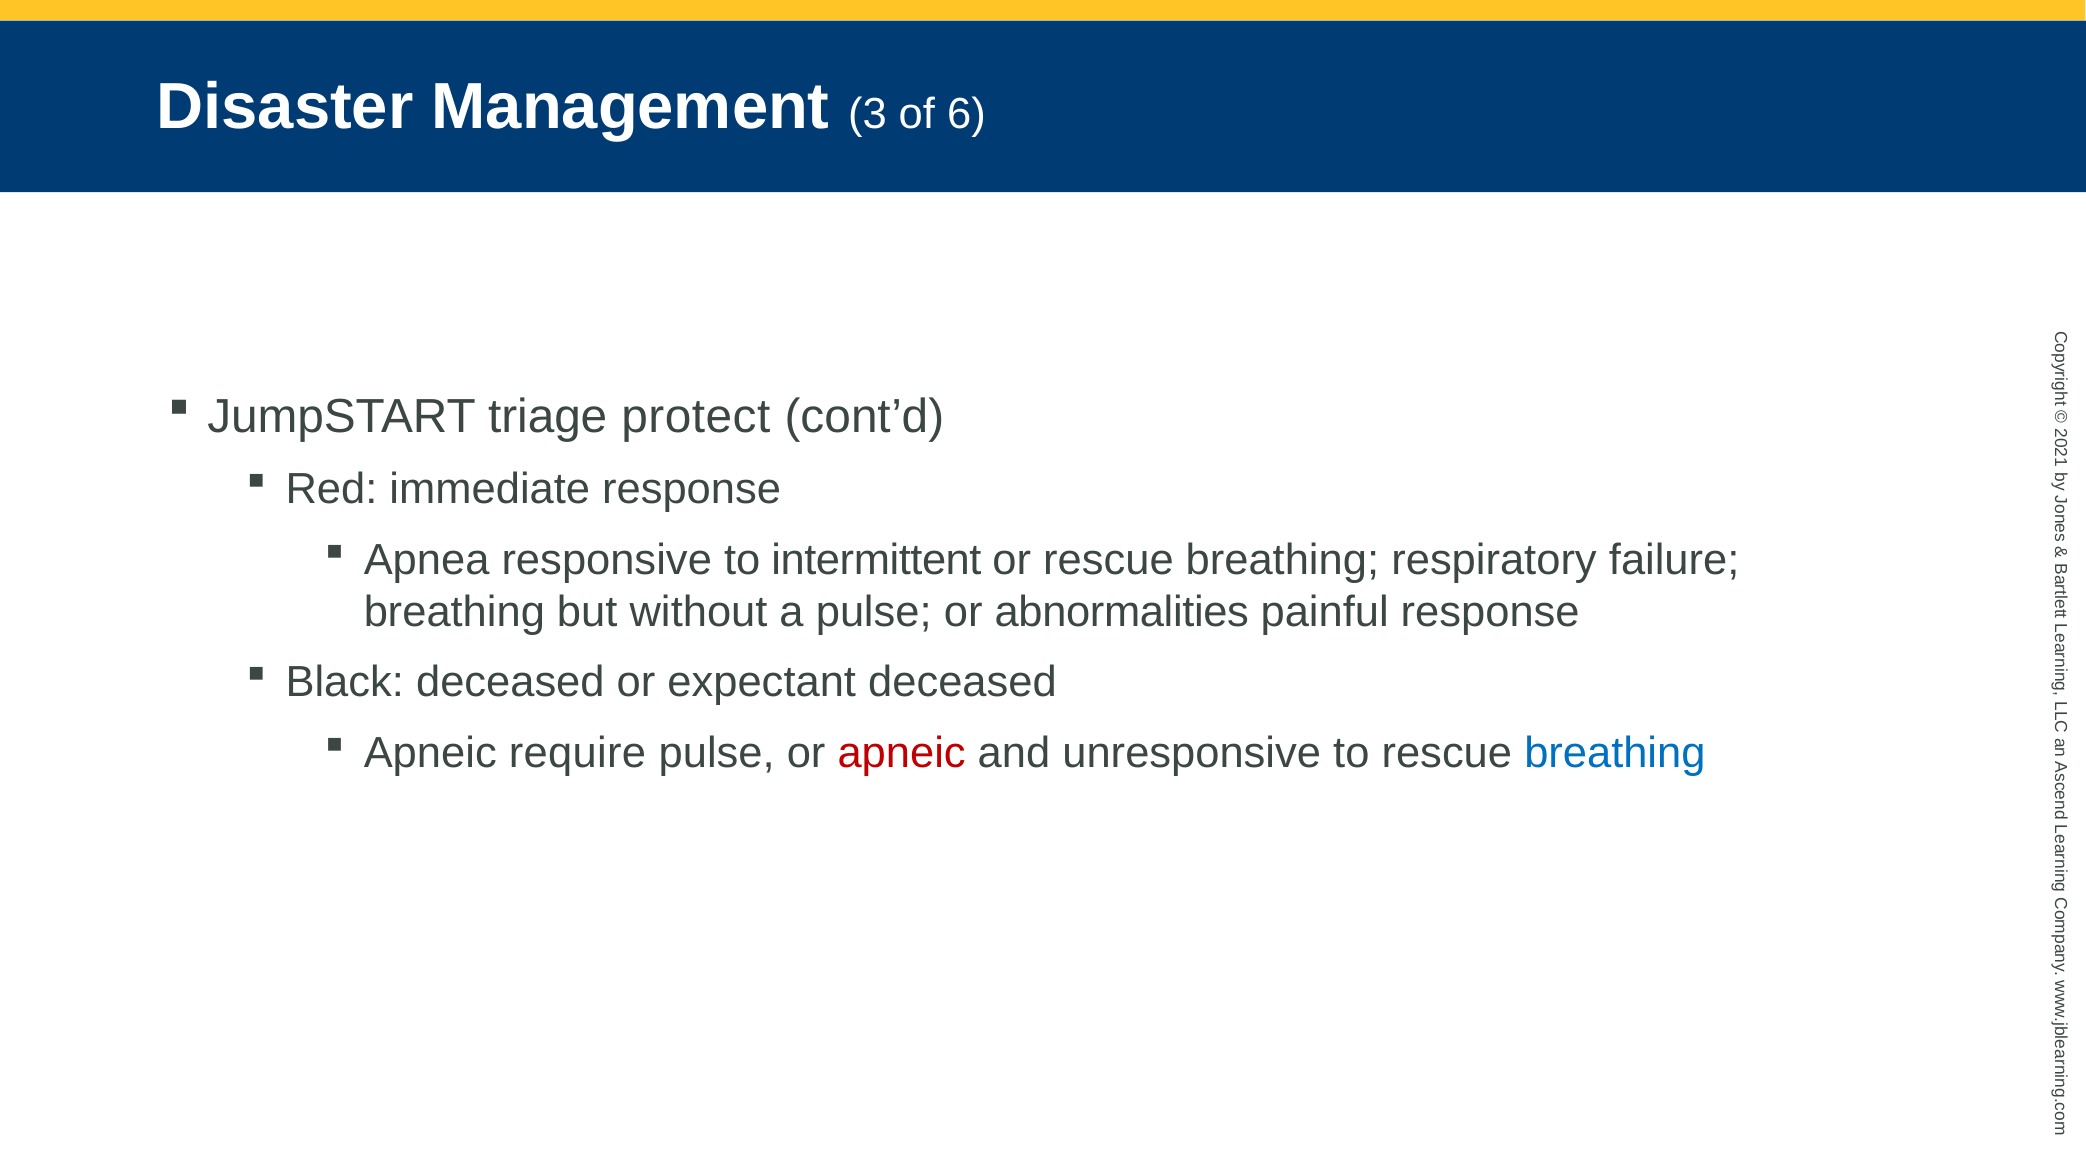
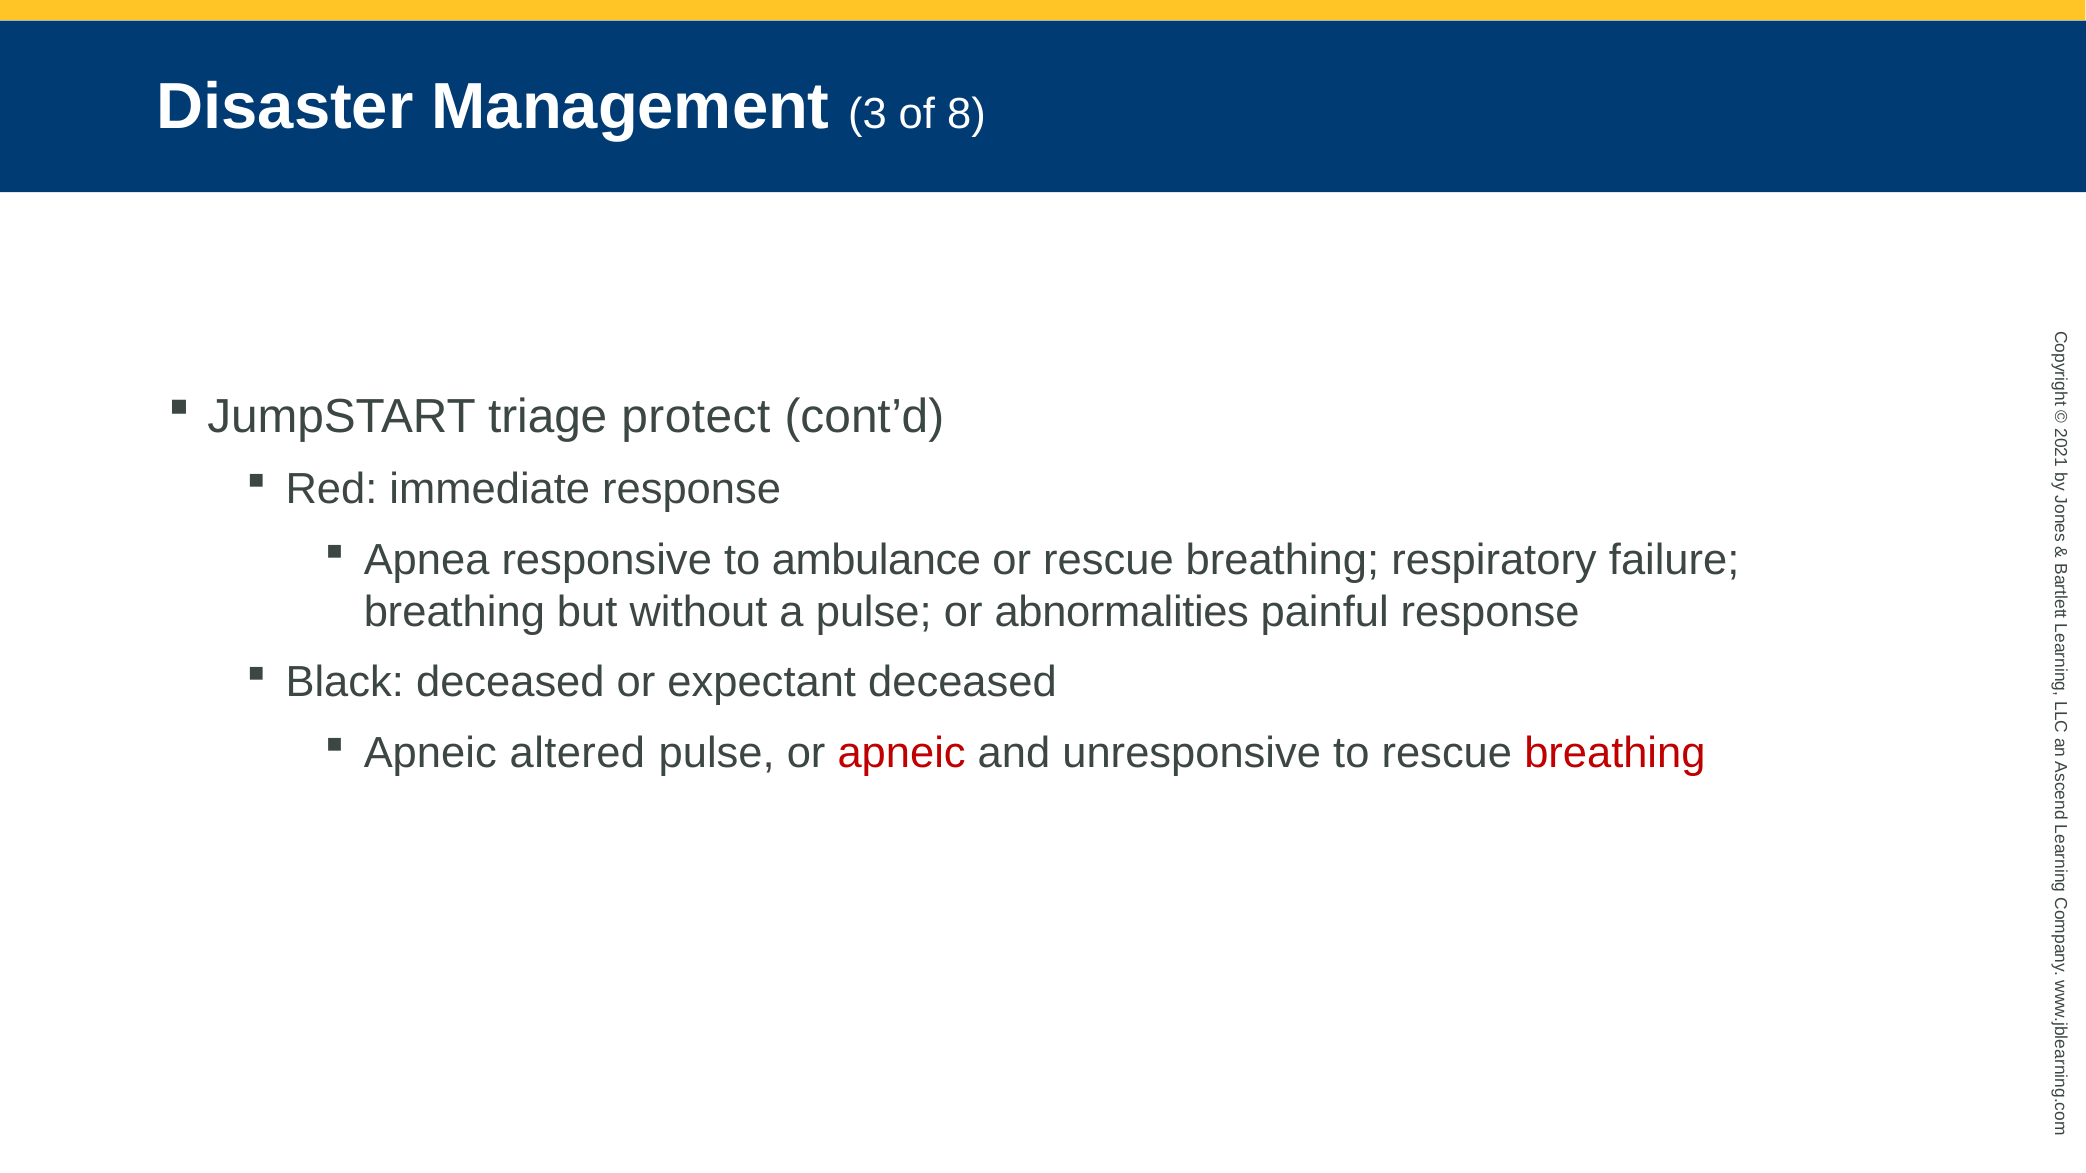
6: 6 -> 8 (967, 114)
intermittent: intermittent -> ambulance (876, 560)
require: require -> altered (577, 753)
breathing colour: blue -> red (1615, 753)
